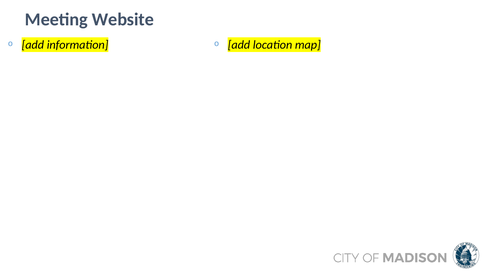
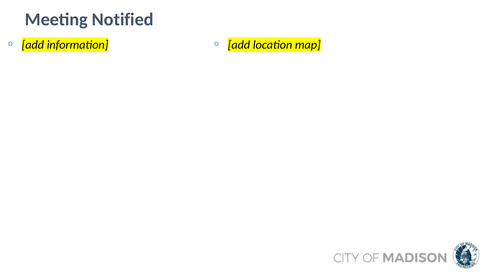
Website: Website -> Notified (123, 19)
